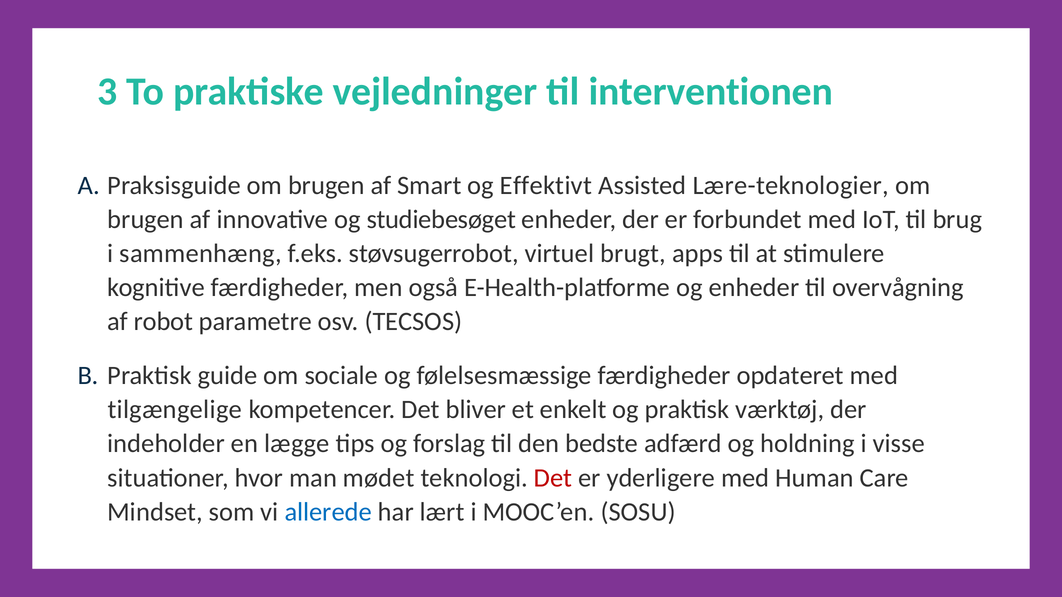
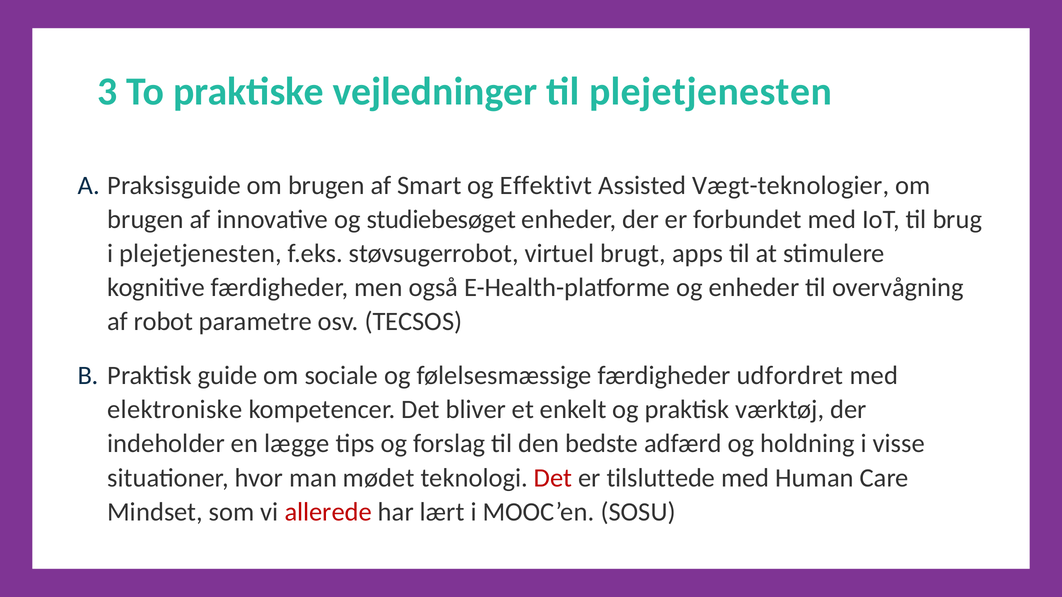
til interventionen: interventionen -> plejetjenesten (710, 92)
Lære-teknologier: Lære-teknologier -> Vægt-teknologier (791, 185)
i sammenhæng: sammenhæng -> plejetjenesten (201, 254)
opdateret: opdateret -> udfordret (790, 376)
tilgængelige: tilgængelige -> elektroniske (175, 410)
yderligere: yderligere -> tilsluttede (661, 478)
allerede colour: blue -> red (328, 512)
